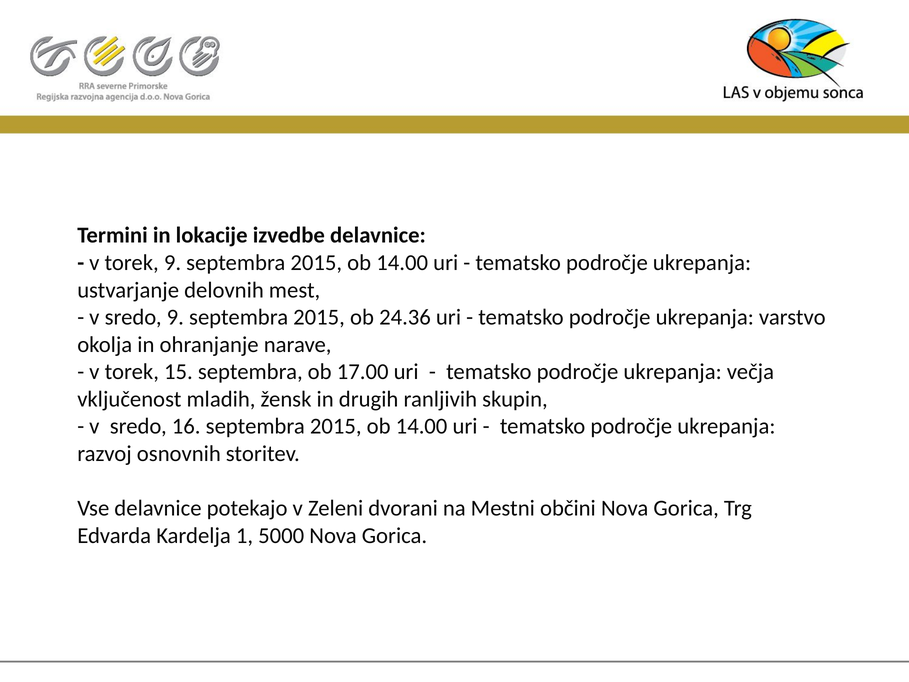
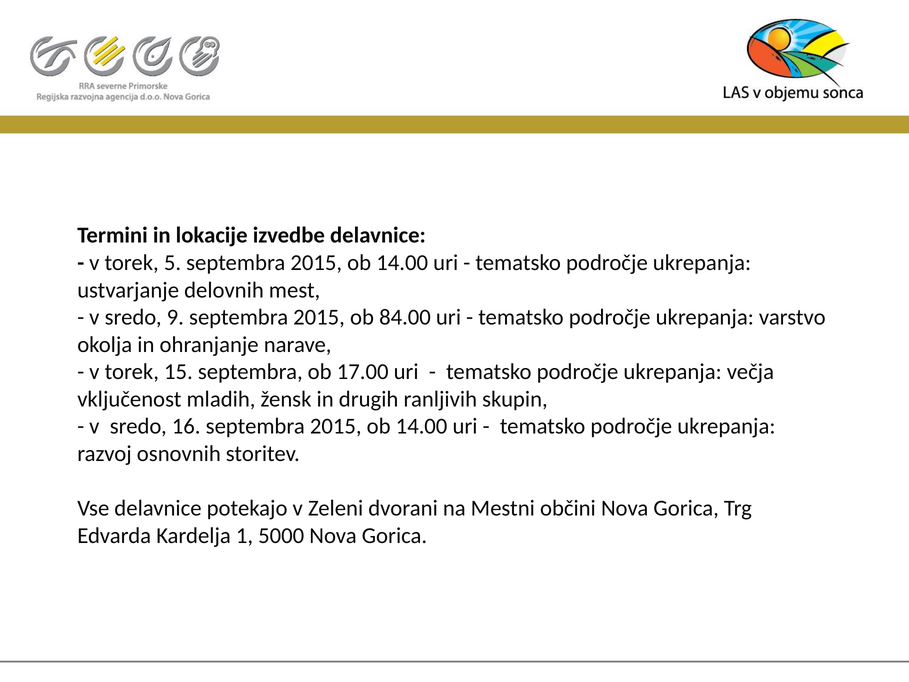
torek 9: 9 -> 5 (173, 263)
24.36: 24.36 -> 84.00 (405, 317)
